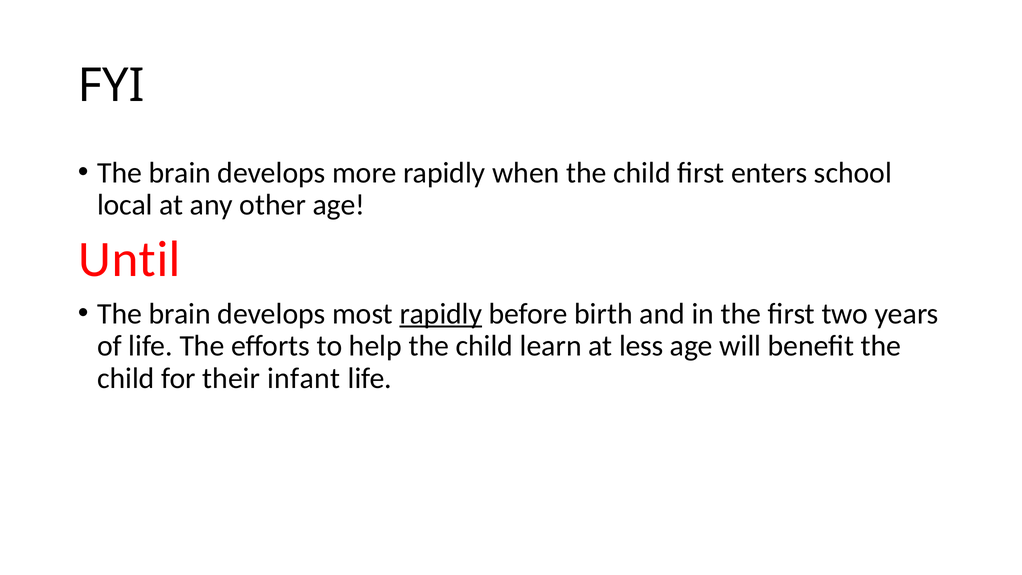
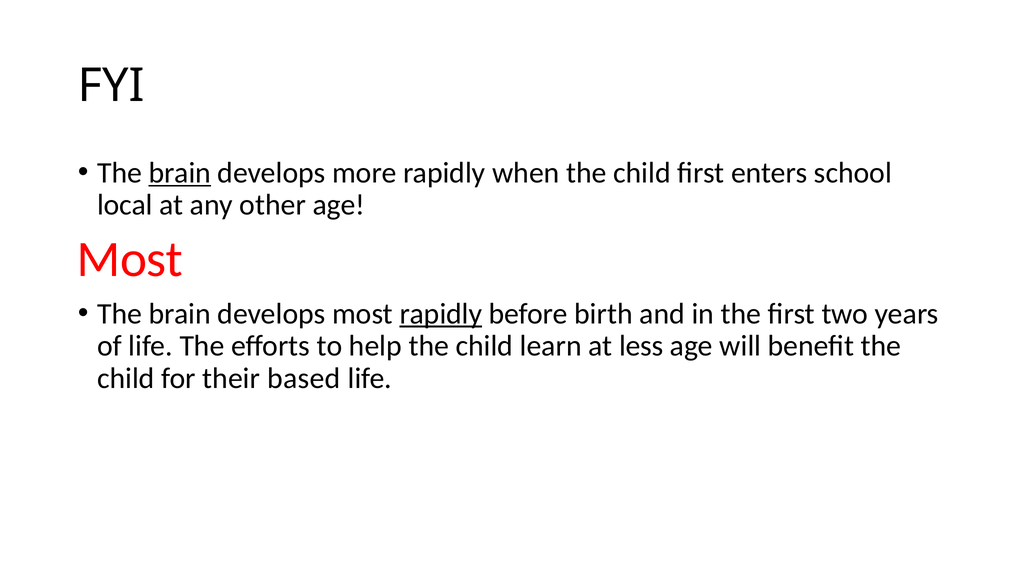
brain underline: none -> present (180, 173)
Until: Until -> Most (130, 259)
infant: infant -> based (304, 378)
